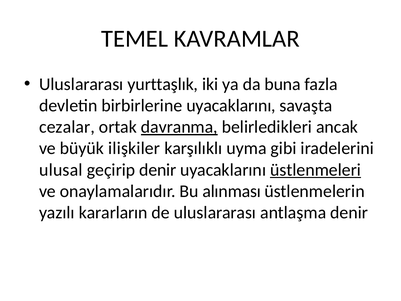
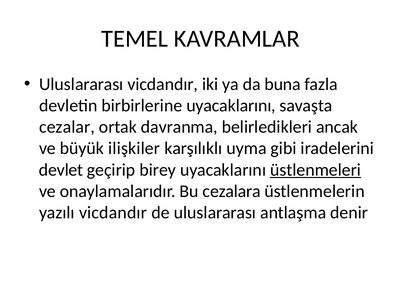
Uluslararası yurttaşlık: yurttaşlık -> vicdandır (163, 84)
davranma underline: present -> none (179, 127)
ulusal: ulusal -> devlet (61, 170)
geçirip denir: denir -> birey (158, 170)
alınması: alınması -> cezalara (232, 191)
yazılı kararların: kararların -> vicdandır (113, 212)
